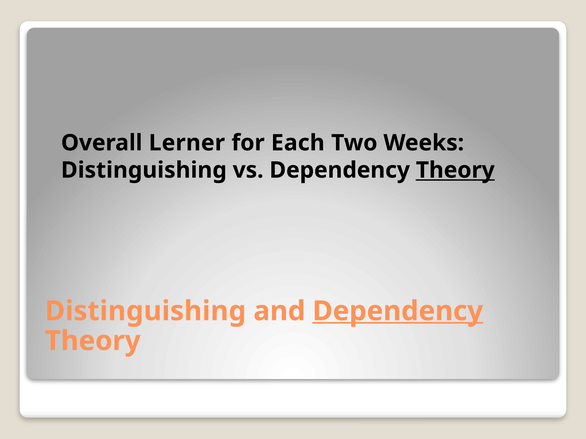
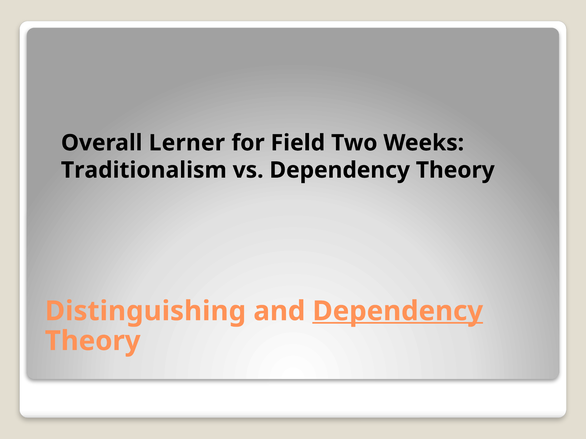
Each: Each -> Field (298, 143)
Distinguishing: Distinguishing -> Traditionalism (144, 170)
Theory underline: present -> none (455, 170)
